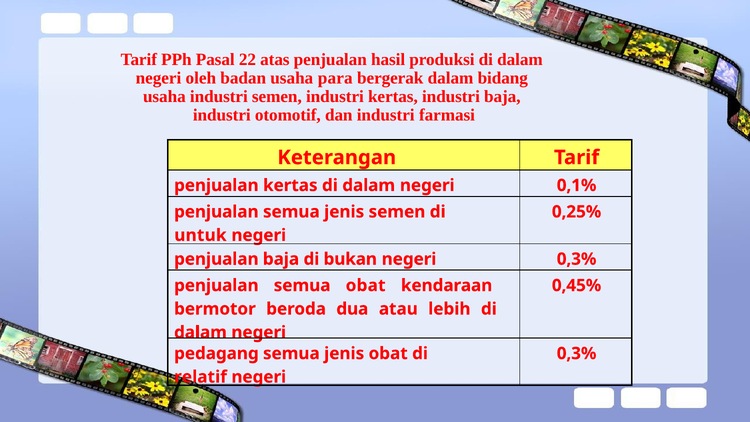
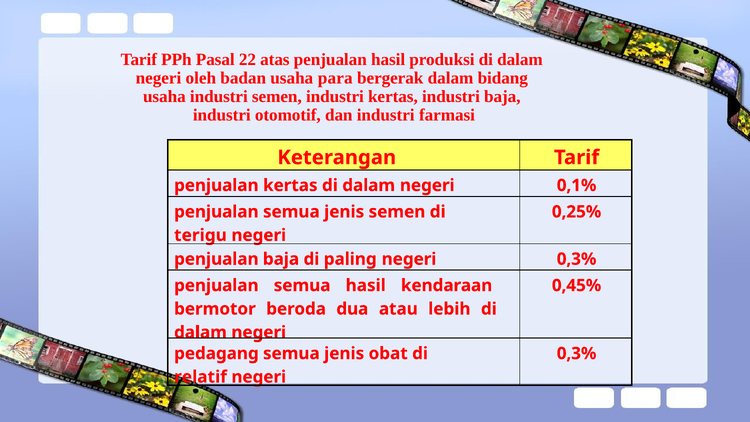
untuk: untuk -> terigu (200, 235)
bukan: bukan -> paling (350, 259)
semua obat: obat -> hasil (366, 285)
